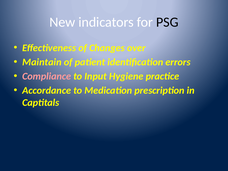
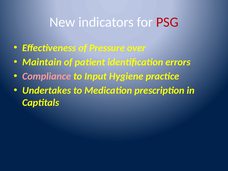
PSG colour: black -> red (167, 22)
Changes: Changes -> Pressure (107, 48)
Accordance: Accordance -> Undertakes (47, 90)
